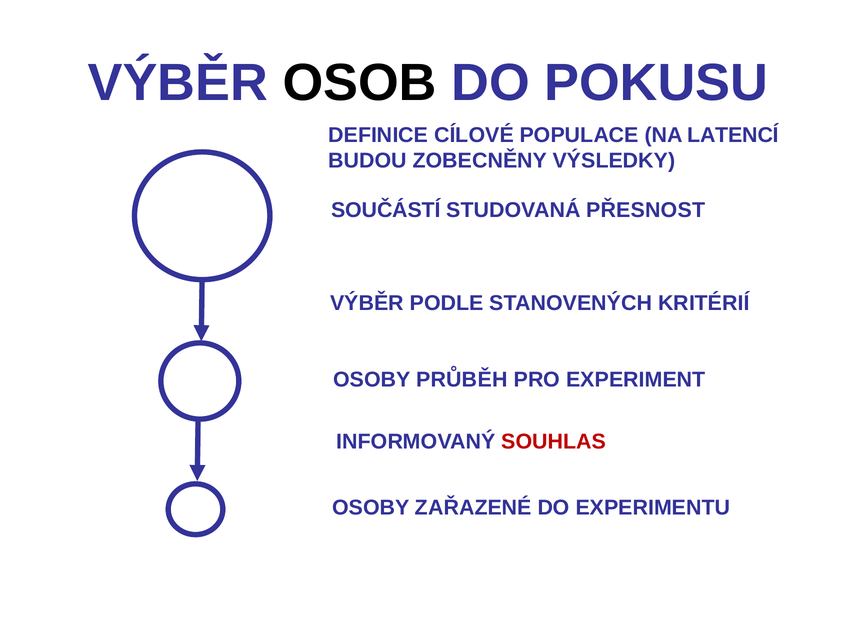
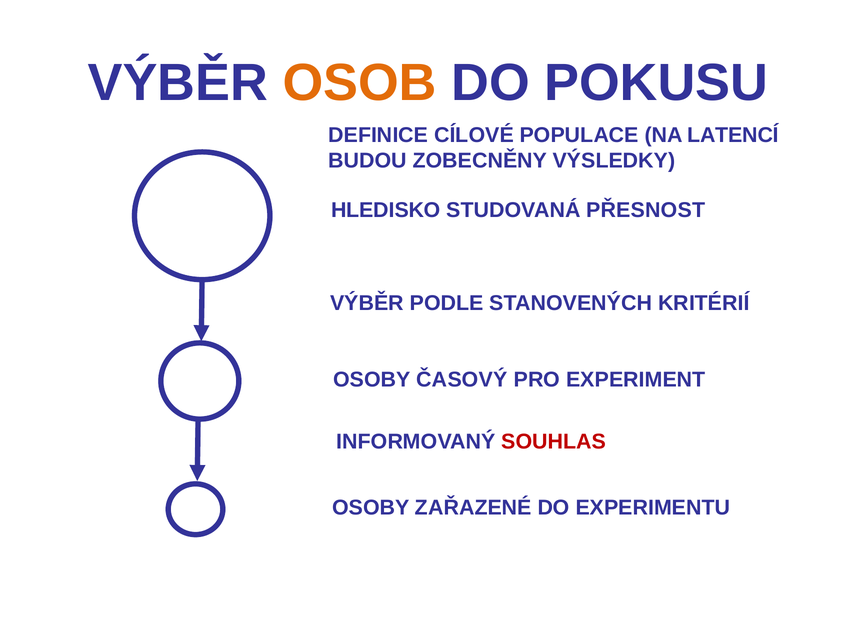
OSOB colour: black -> orange (360, 83)
SOUČÁSTÍ: SOUČÁSTÍ -> HLEDISKO (386, 210)
PRŮBĚH: PRŮBĚH -> ČASOVÝ (462, 379)
